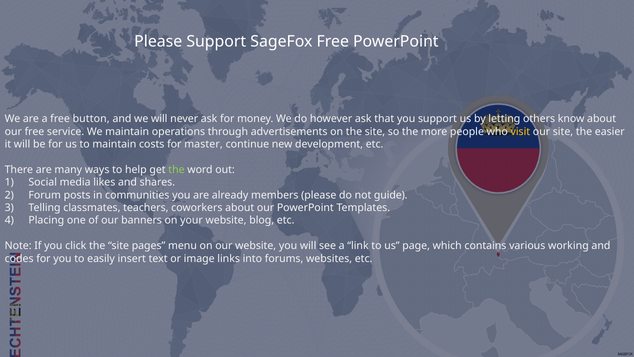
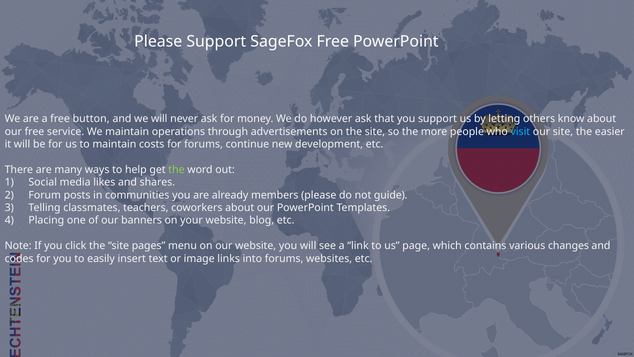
visit colour: yellow -> light blue (520, 132)
for master: master -> forums (204, 144)
working: working -> changes (568, 246)
